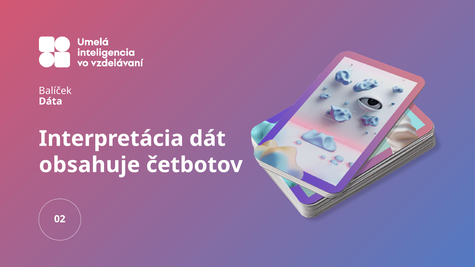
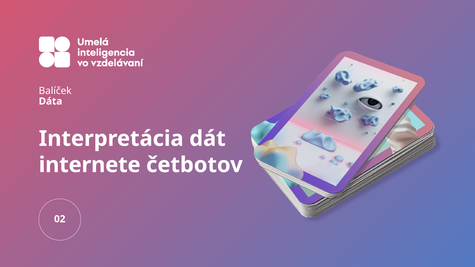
obsahuje: obsahuje -> internete (90, 165)
